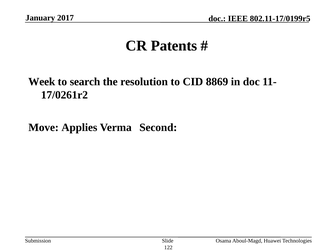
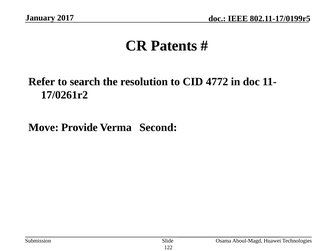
Week: Week -> Refer (42, 82)
8869: 8869 -> 4772 (217, 82)
Applies: Applies -> Provide (79, 127)
